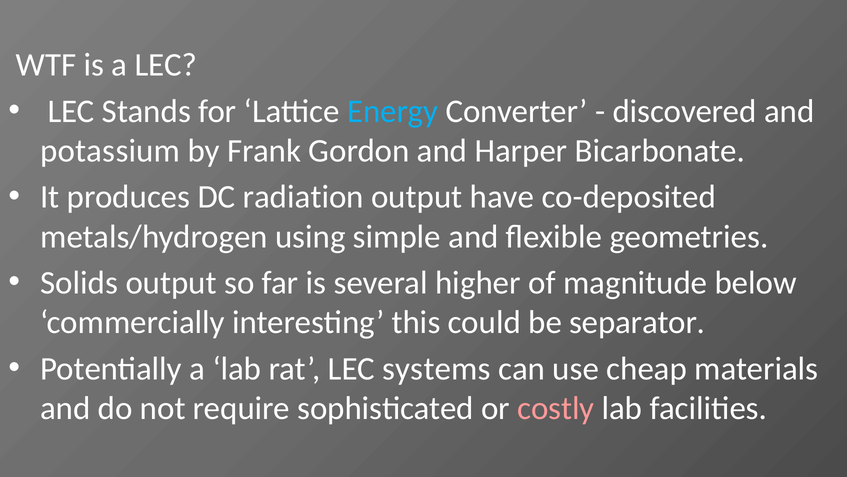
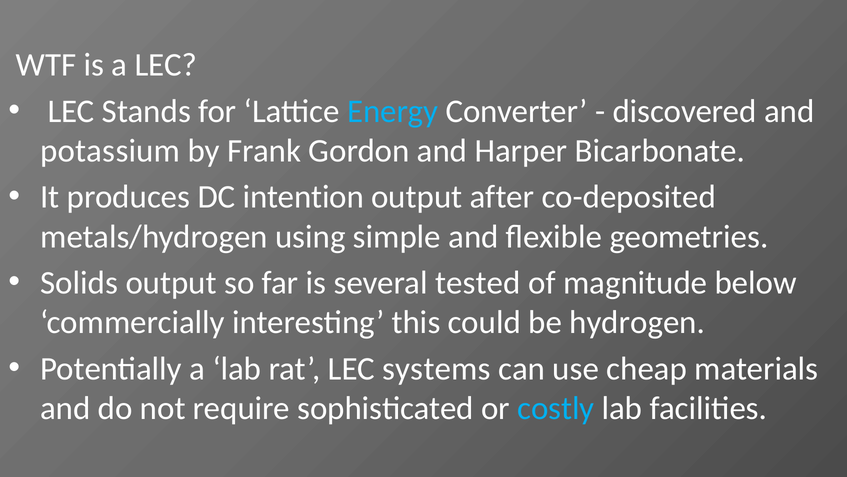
radiation: radiation -> intention (303, 197)
have: have -> after (502, 197)
higher: higher -> tested (478, 283)
separator: separator -> hydrogen (637, 322)
costly colour: pink -> light blue (556, 408)
